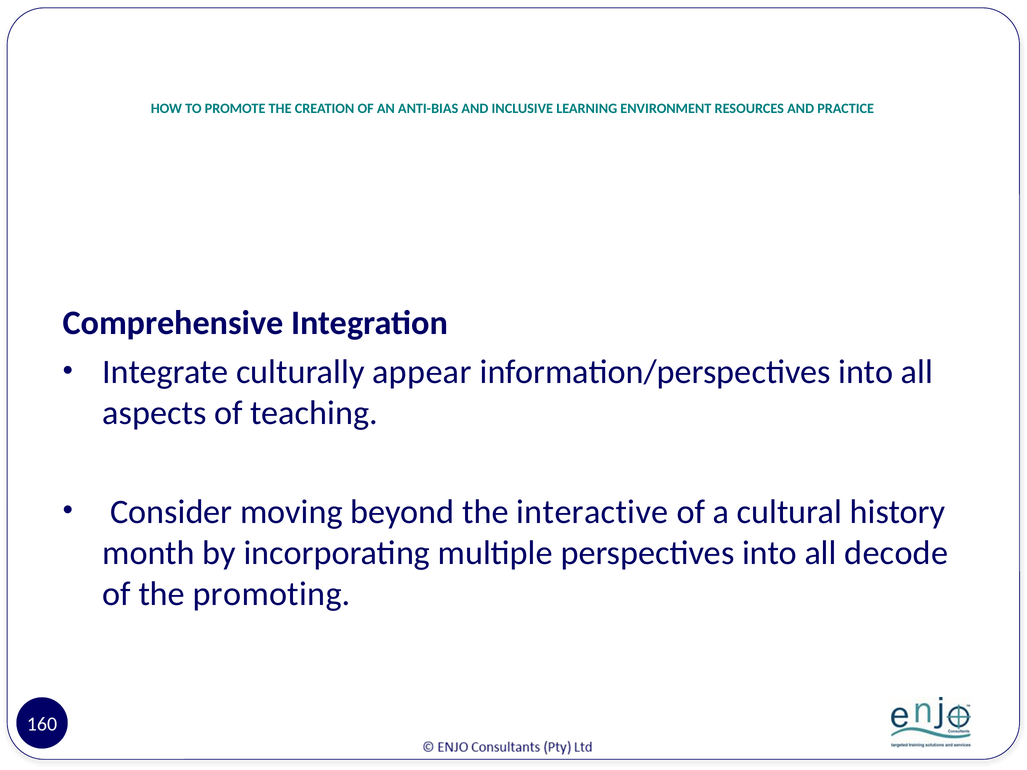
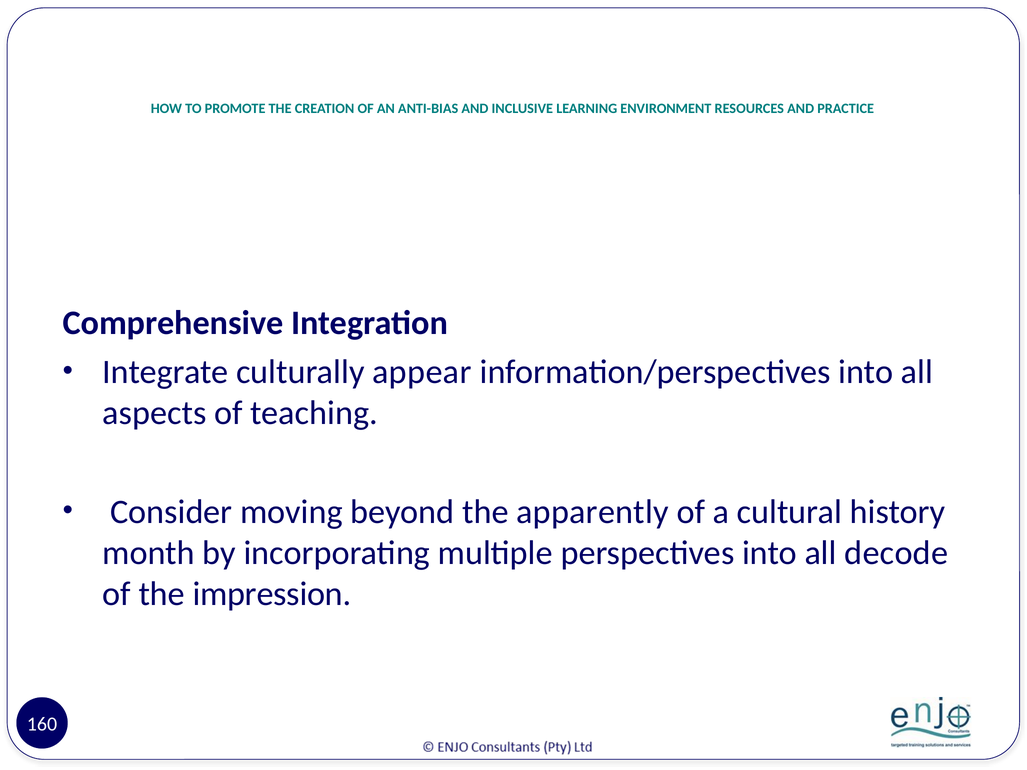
interactive: interactive -> apparently (592, 512)
promoting: promoting -> impression (272, 594)
